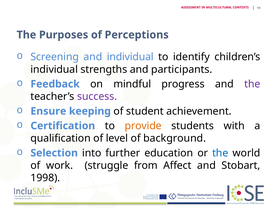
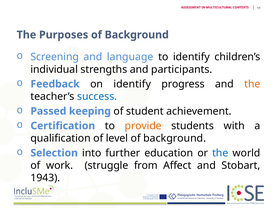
Purposes of Perceptions: Perceptions -> Background (137, 35)
and individual: individual -> language (130, 57)
on mindful: mindful -> identify (132, 84)
the colour: purple -> orange (252, 84)
success colour: purple -> blue (97, 96)
Ensure: Ensure -> Passed (48, 111)
1998: 1998 -> 1943 (45, 178)
